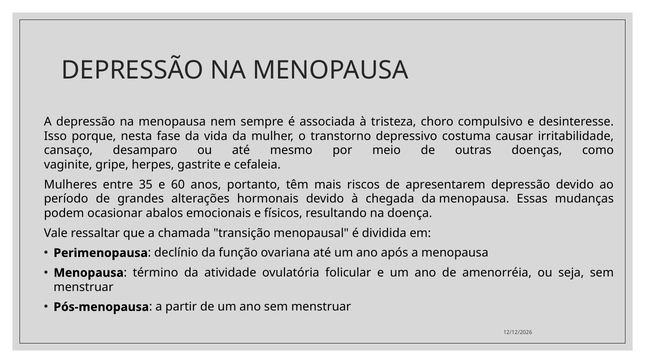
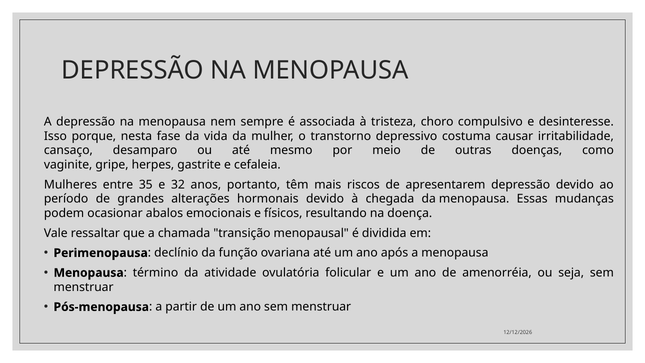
60: 60 -> 32 (178, 185)
